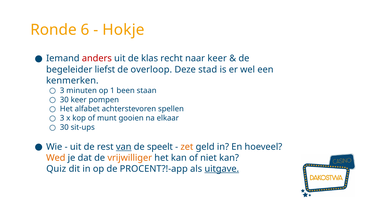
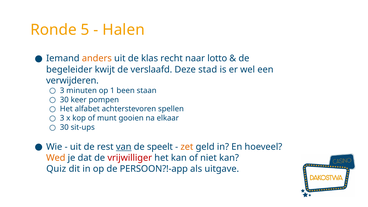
6: 6 -> 5 (85, 30)
Hokje: Hokje -> Halen (124, 30)
anders colour: red -> orange (97, 58)
naar keer: keer -> lotto (217, 58)
liefst: liefst -> kwijt (105, 69)
overloop: overloop -> verslaafd (151, 69)
kenmerken: kenmerken -> verwijderen (72, 81)
vrijwilliger colour: orange -> red (130, 158)
PROCENT?!-app: PROCENT?!-app -> PERSOON?!-app (154, 169)
uitgave underline: present -> none (222, 169)
